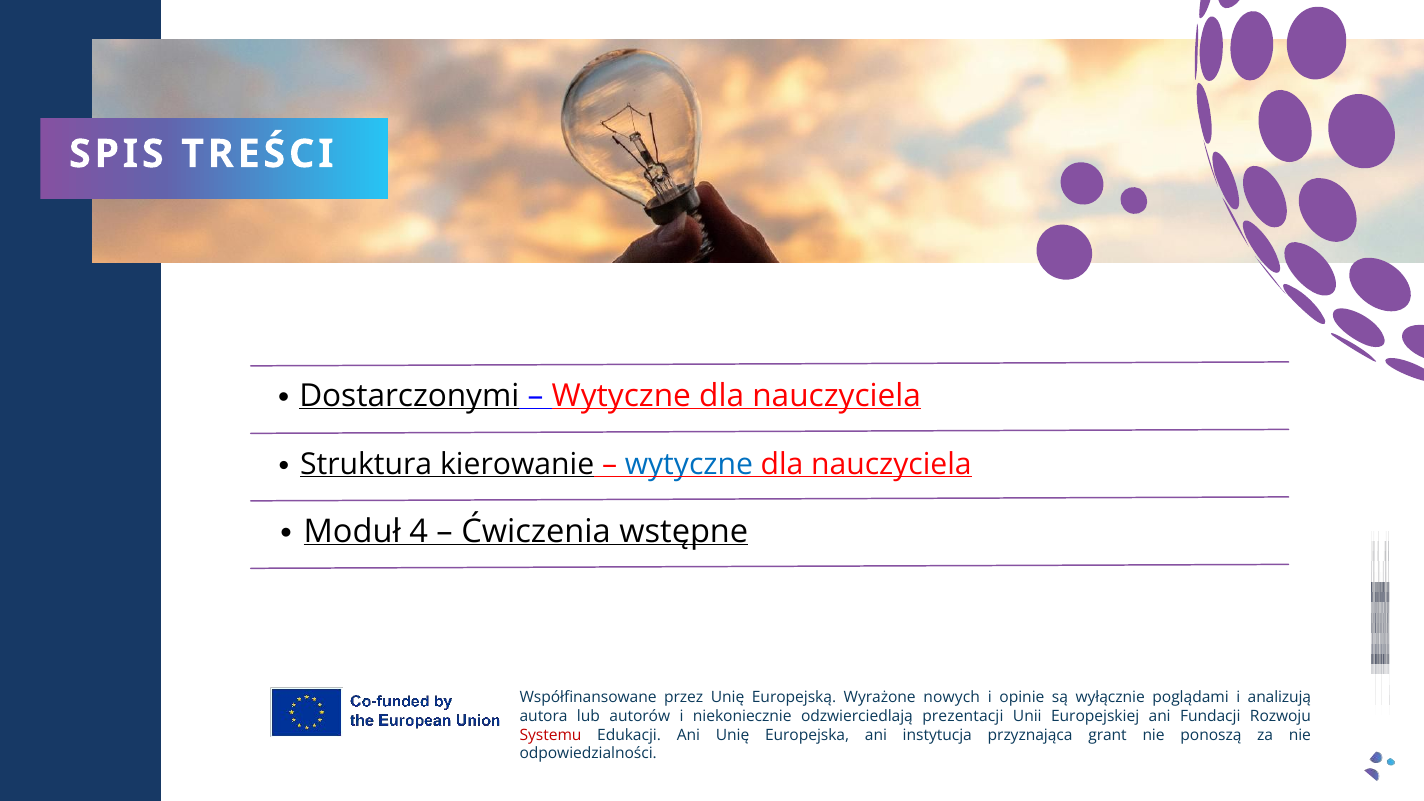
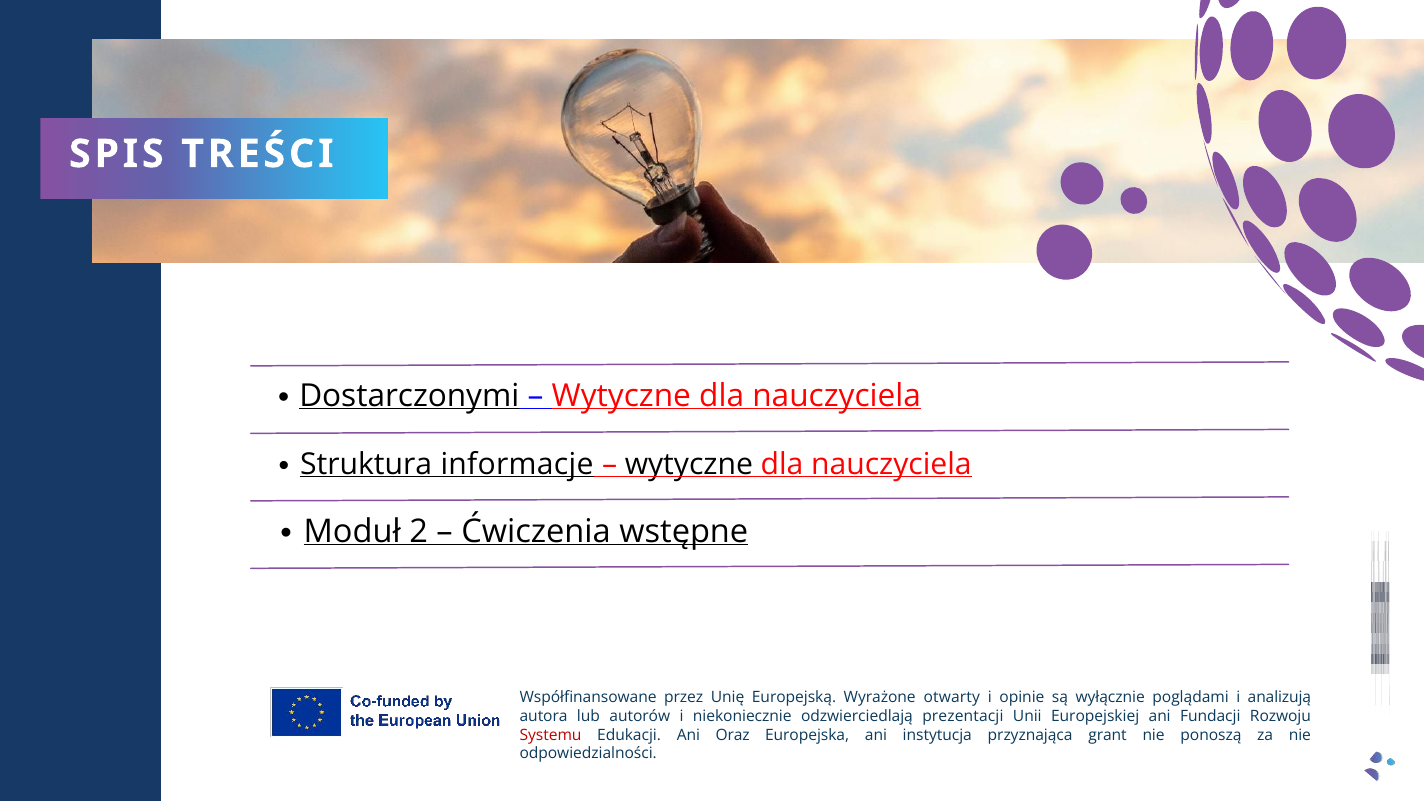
kierowanie: kierowanie -> informacje (517, 465)
wytyczne colour: blue -> black (689, 465)
4: 4 -> 2 (419, 532)
nowych: nowych -> otwarty (952, 698)
Ani Unię: Unię -> Oraz (733, 735)
